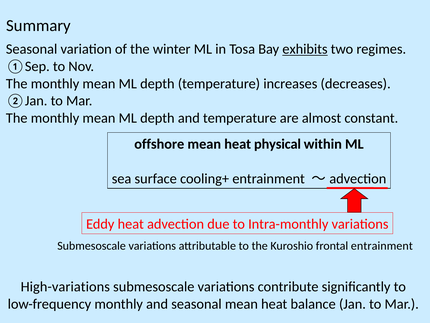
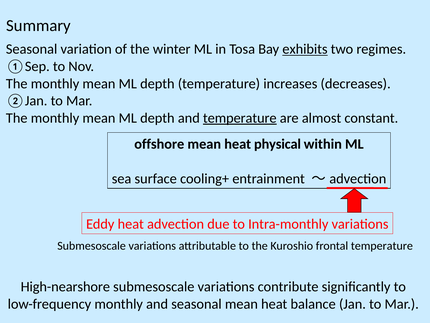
temperature underline: none -> present (240, 118)
frontal entrainment: entrainment -> temperature (382, 246)
High-variations: High-variations -> High-nearshore (65, 286)
